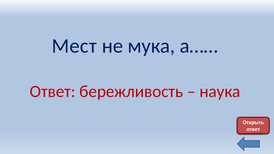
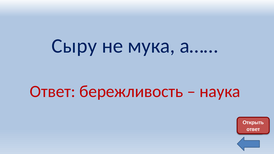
Мест: Мест -> Сыру (74, 46)
